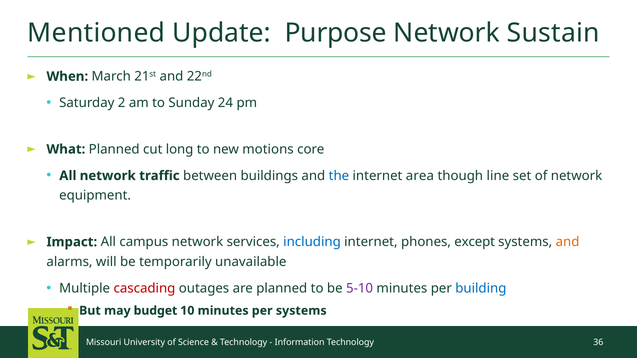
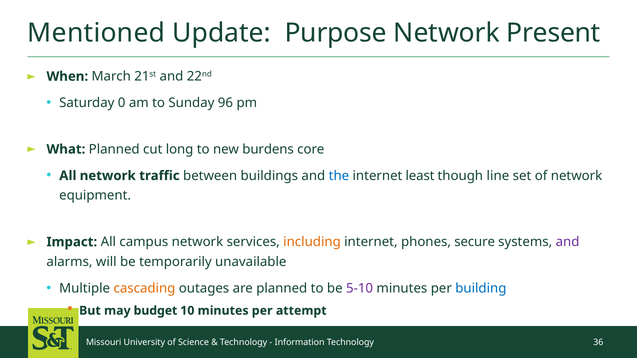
Sustain: Sustain -> Present (554, 33)
2: 2 -> 0 (122, 103)
24: 24 -> 96 (225, 103)
motions: motions -> burdens (268, 149)
area: area -> least (420, 176)
including colour: blue -> orange (312, 242)
except: except -> secure (475, 242)
and colour: orange -> purple (568, 242)
cascading colour: red -> orange (144, 289)
per systems: systems -> attempt (301, 311)
